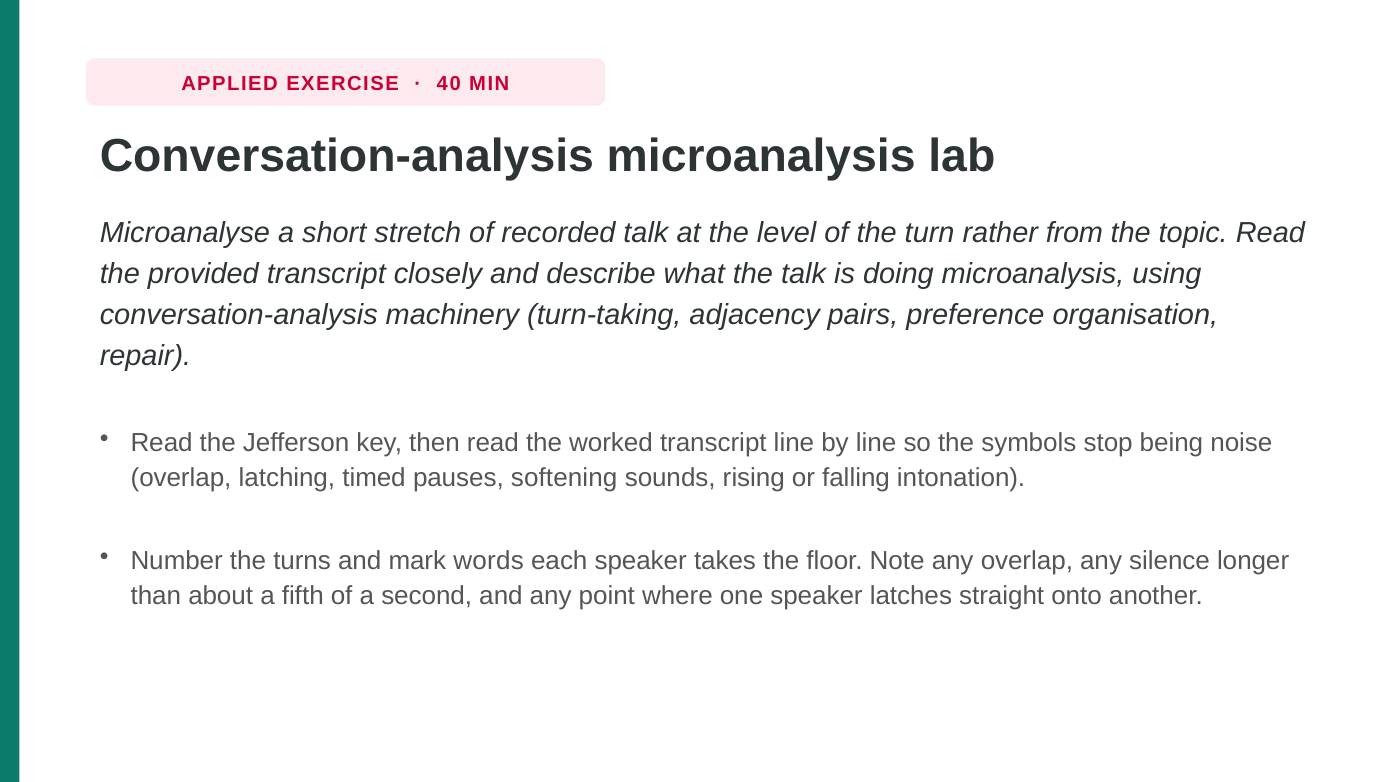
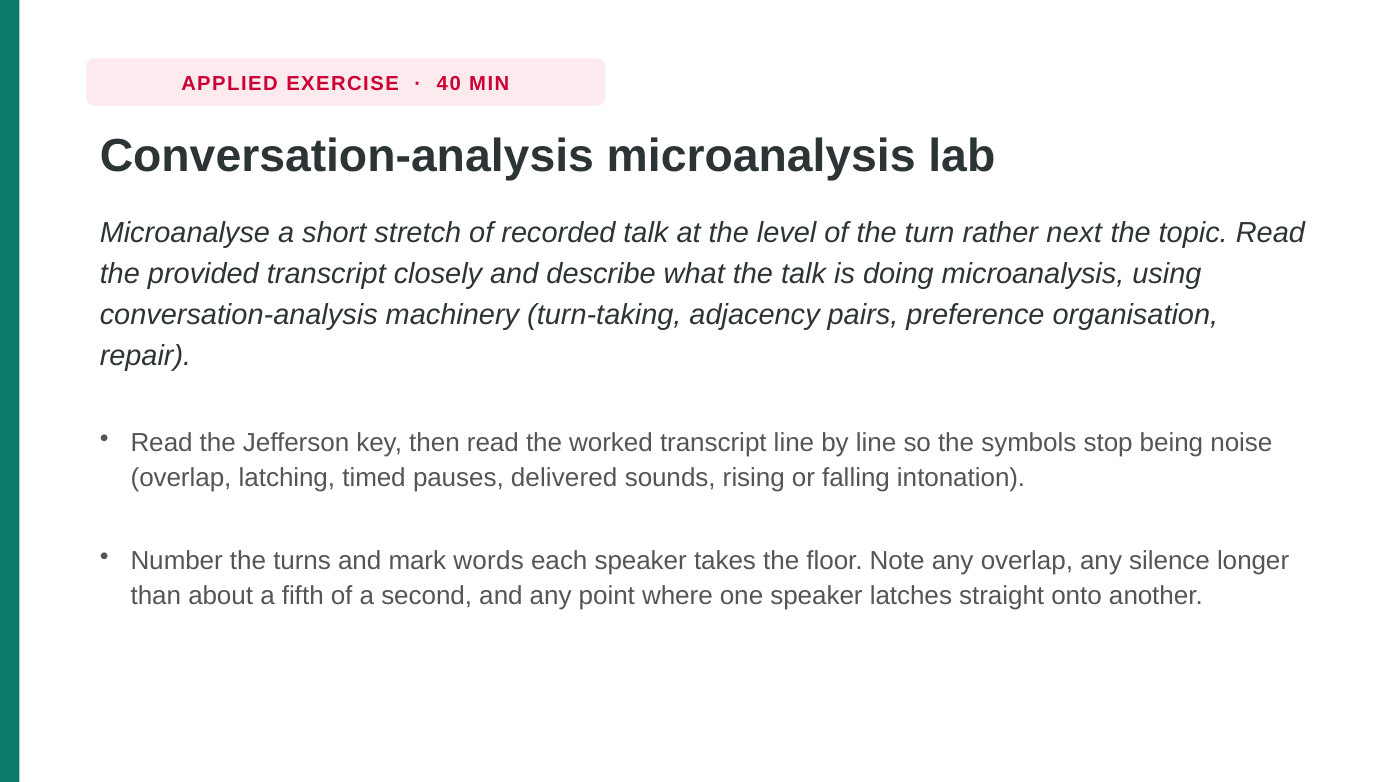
from: from -> next (1074, 233)
softening: softening -> delivered (564, 478)
